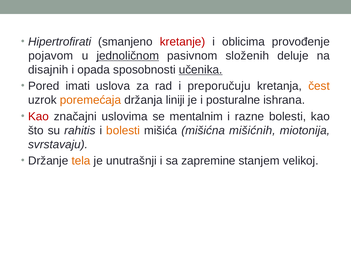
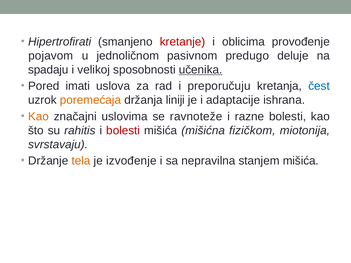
jednoličnom underline: present -> none (128, 56)
složenih: složenih -> predugo (247, 56)
disajnih: disajnih -> spadaju (48, 70)
opada: opada -> velikoj (94, 70)
čest colour: orange -> blue (319, 86)
posturalne: posturalne -> adaptacije (233, 100)
Kao colour: red -> orange (38, 117)
mentalnim: mentalnim -> ravnoteže (196, 117)
bolesti colour: orange -> red (123, 131)
mišićnih: mišićnih -> fizičkom (252, 131)
unutrašnji: unutrašnji -> izvođenje (131, 161)
zapremine: zapremine -> nepravilna (208, 161)
stanjem velikoj: velikoj -> mišića (301, 161)
